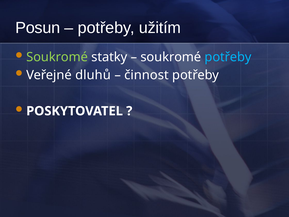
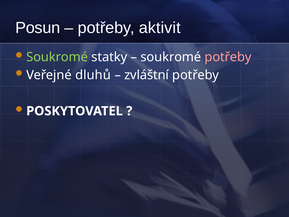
užitím: užitím -> aktivit (160, 28)
potřeby colour: light blue -> pink (228, 57)
činnost: činnost -> zvláštní (147, 75)
